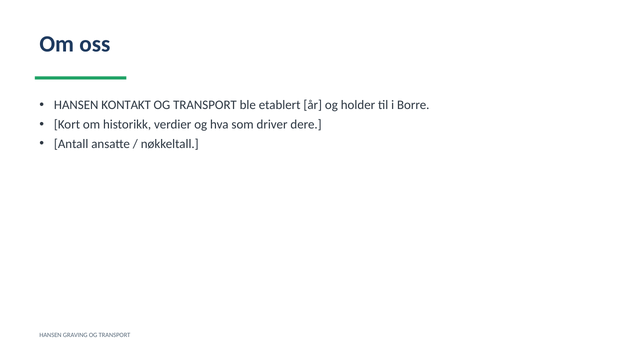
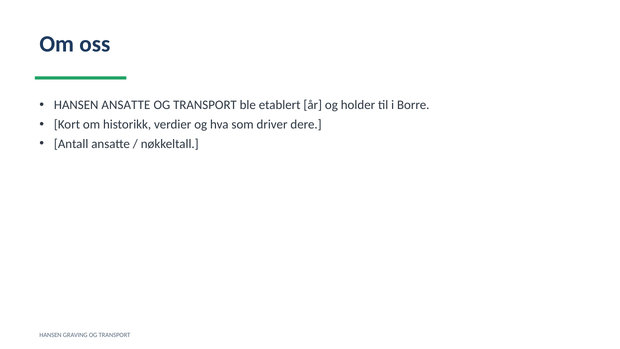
HANSEN KONTAKT: KONTAKT -> ANSATTE (126, 105)
